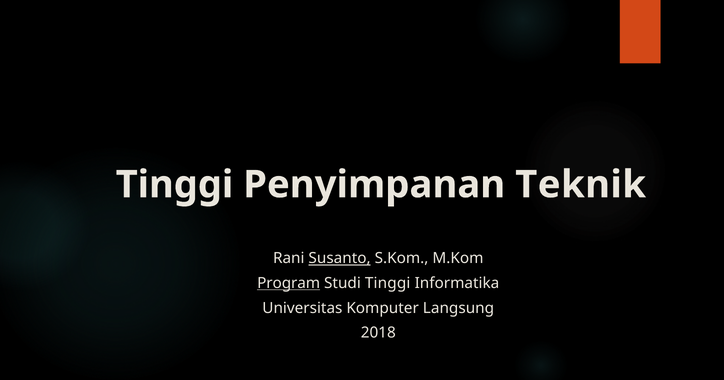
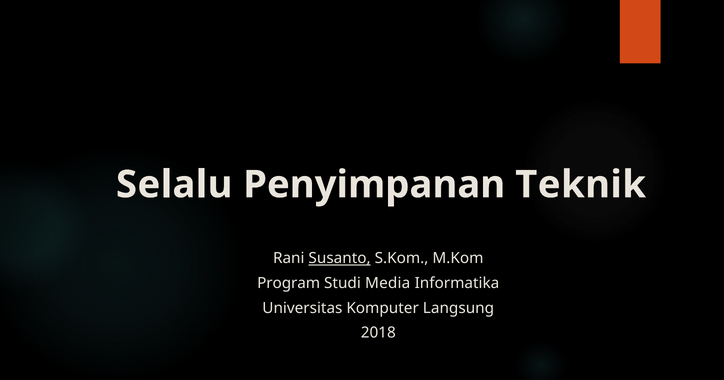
Tinggi: Tinggi -> Selalu (174, 185)
Program underline: present -> none (289, 283)
Studi Tinggi: Tinggi -> Media (388, 283)
